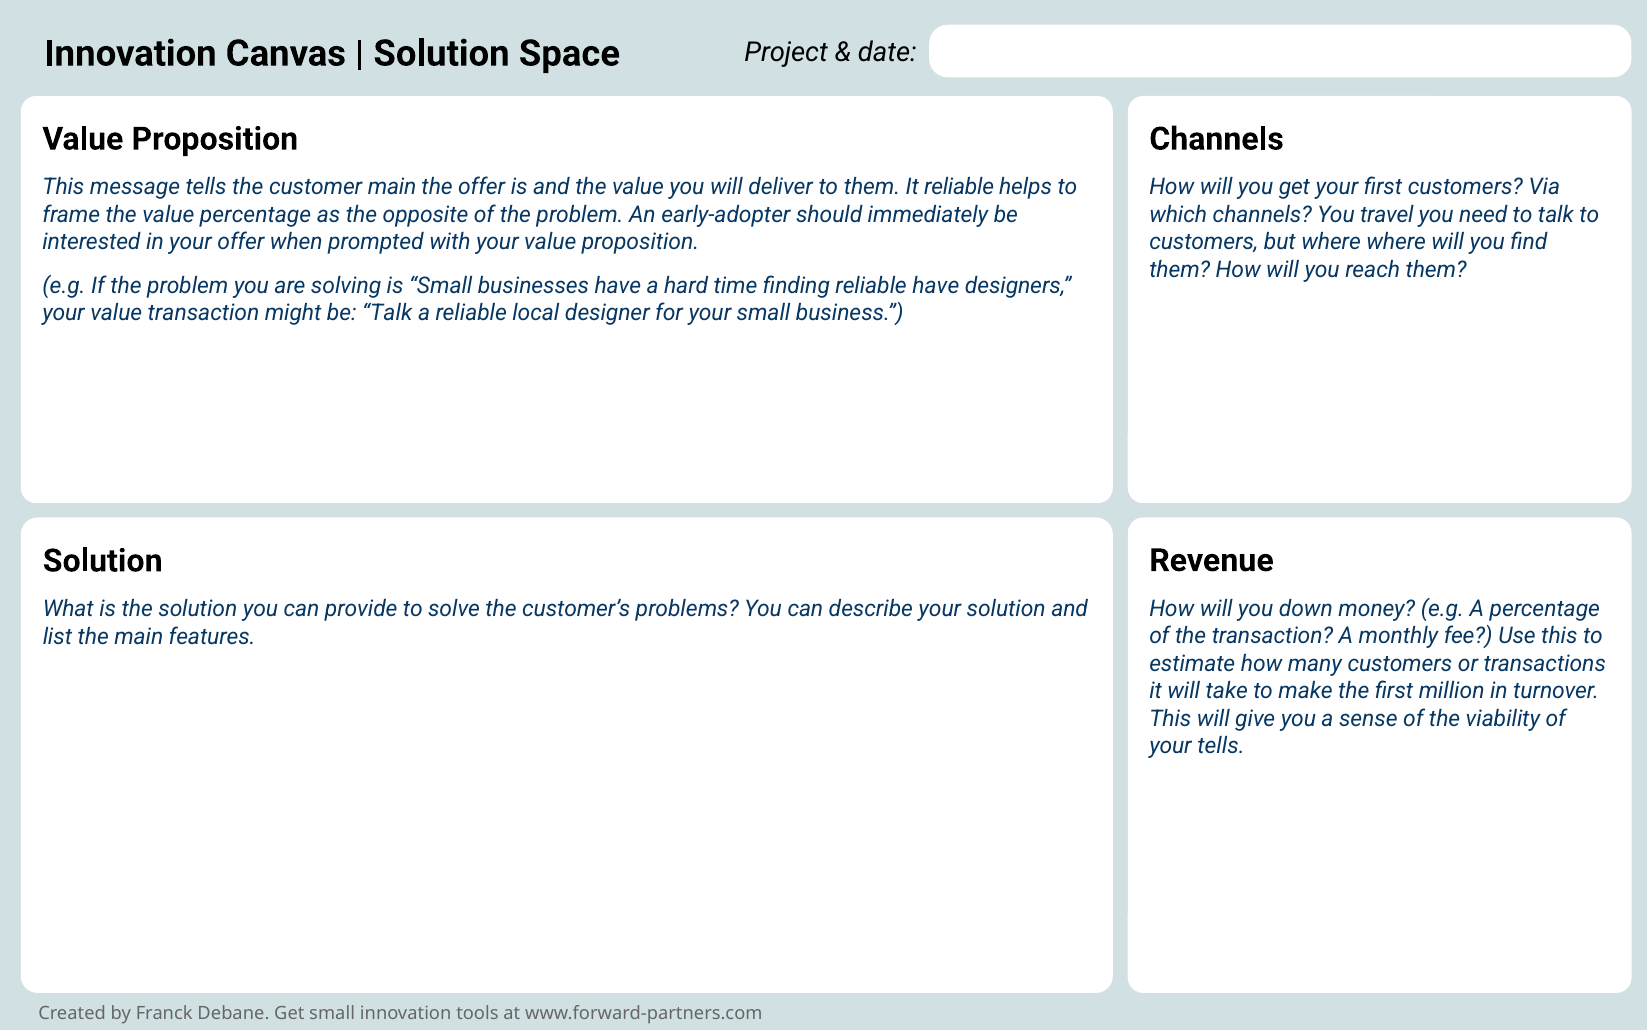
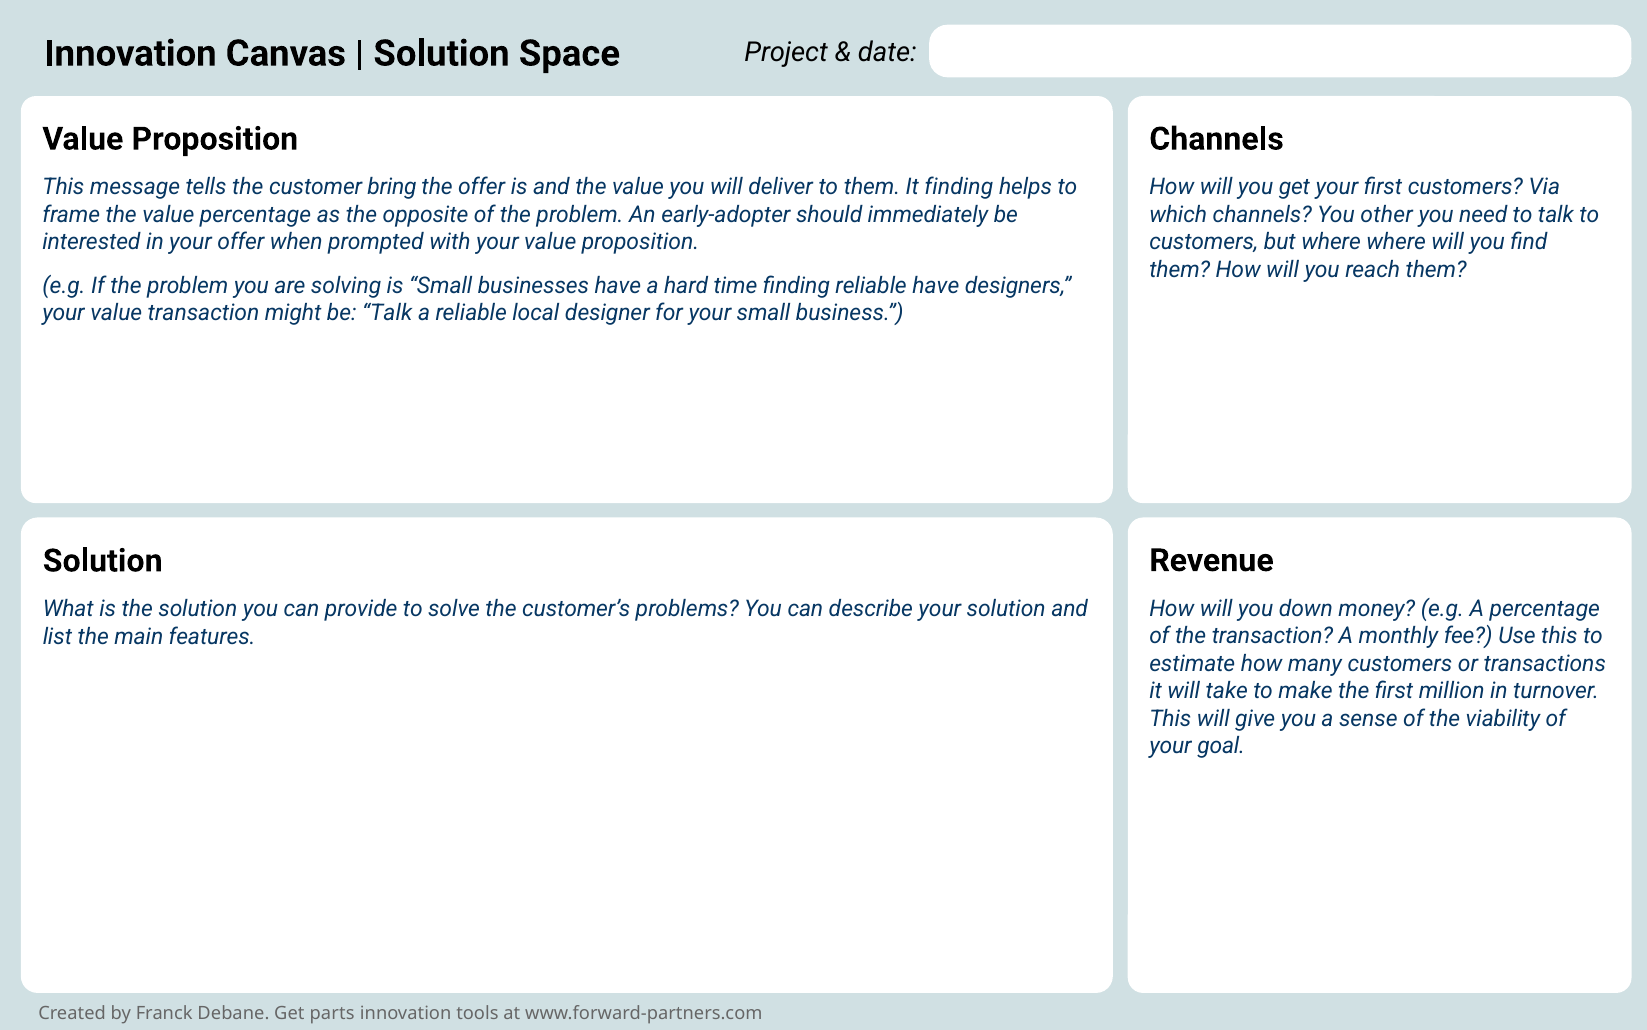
customer main: main -> bring (392, 187)
It reliable: reliable -> finding (959, 187)
travel: travel -> other (1387, 215)
your tells: tells -> goal (1221, 746)
Get small: small -> parts (332, 1013)
